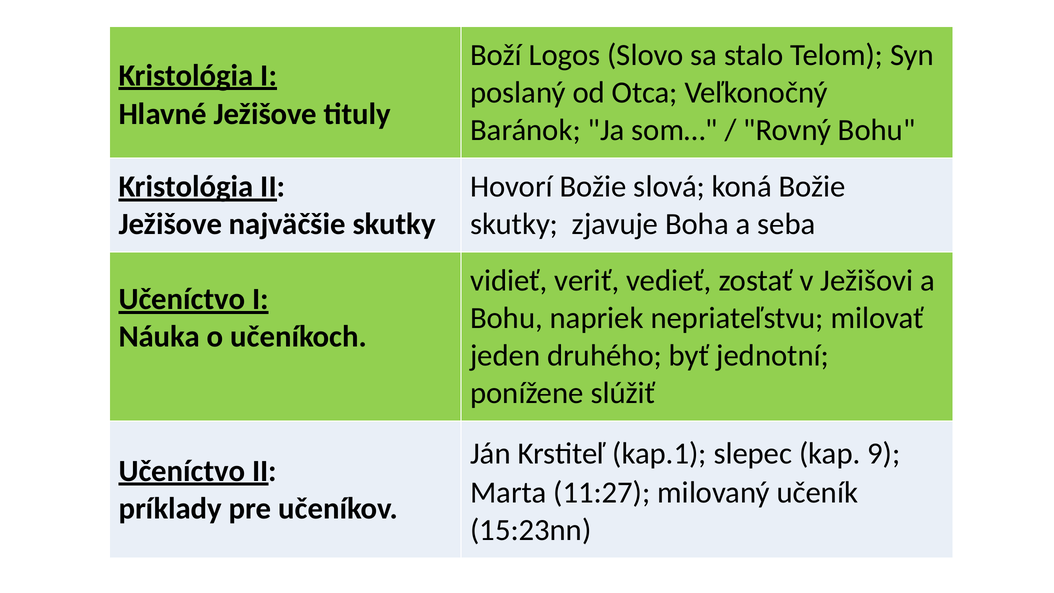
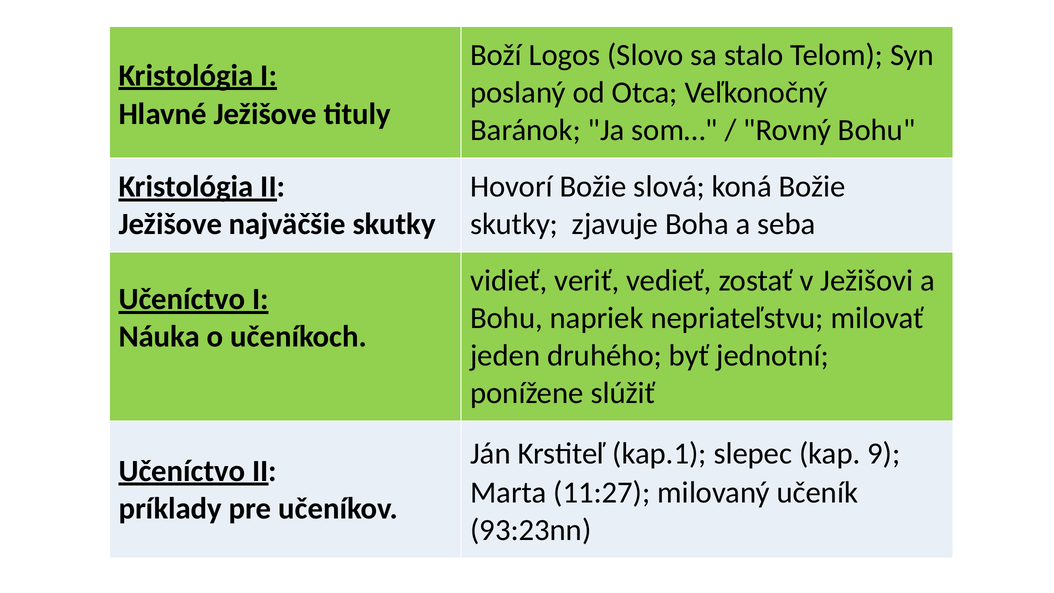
15:23nn: 15:23nn -> 93:23nn (531, 530)
